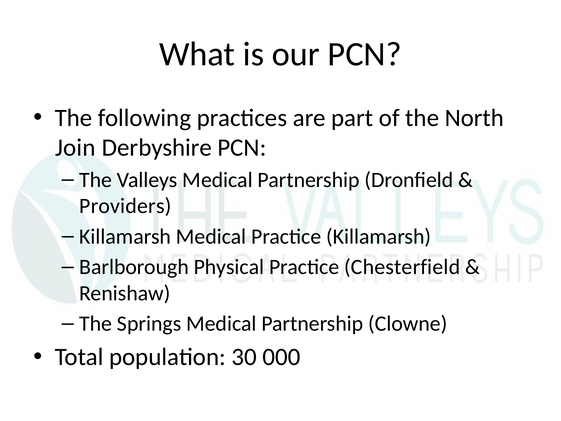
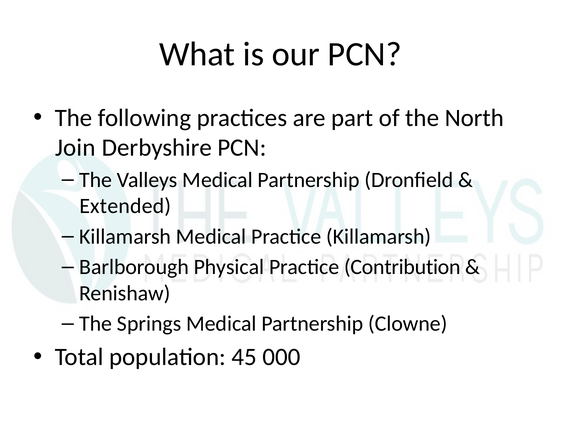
Providers: Providers -> Extended (125, 206)
Chesterfield: Chesterfield -> Contribution (402, 267)
30: 30 -> 45 (244, 357)
